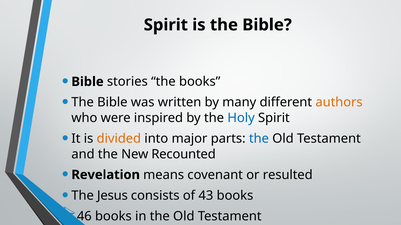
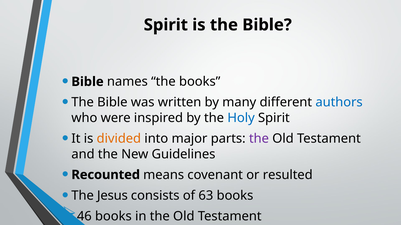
stories: stories -> names (127, 82)
authors colour: orange -> blue (339, 103)
the colour: blue -> purple (259, 139)
Recounted: Recounted -> Guidelines (184, 154)
Revelation: Revelation -> Recounted (106, 175)
43: 43 -> 63 (206, 196)
